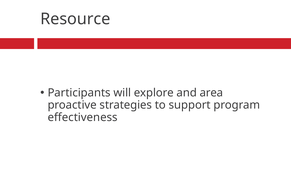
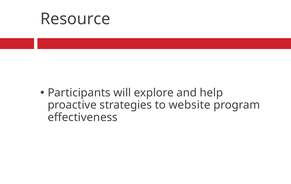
area: area -> help (211, 92)
support: support -> website (190, 105)
